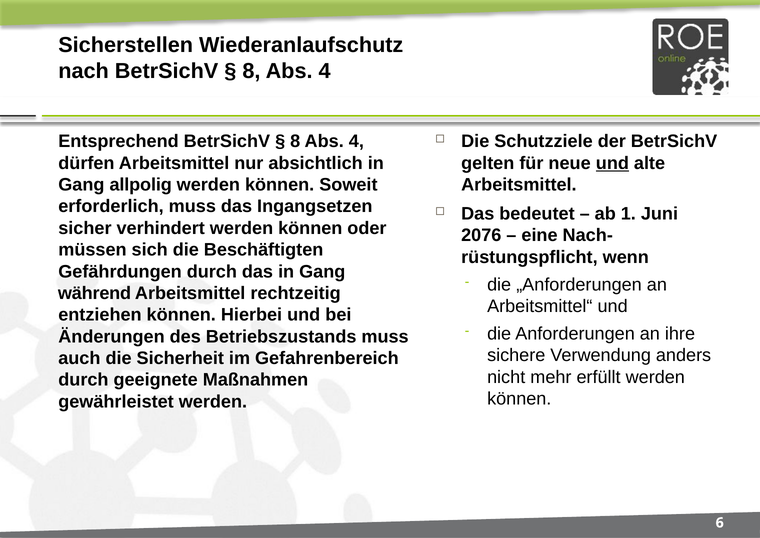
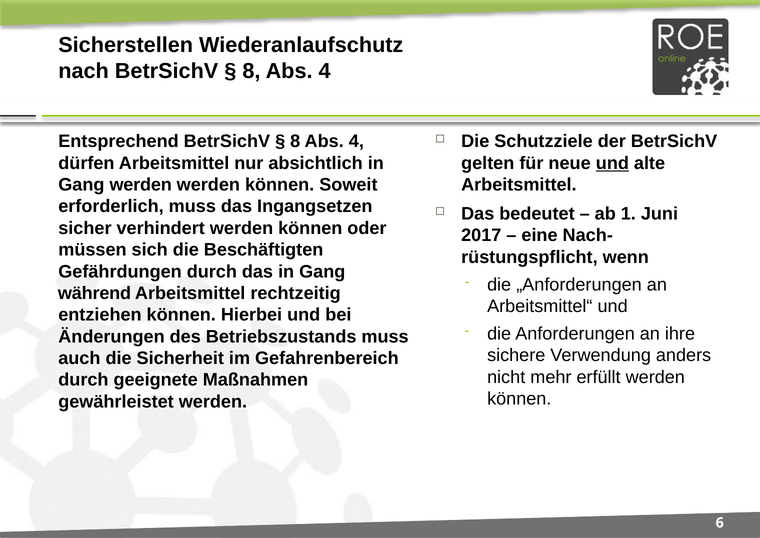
Gang allpolig: allpolig -> werden (141, 185)
2076: 2076 -> 2017 (481, 235)
